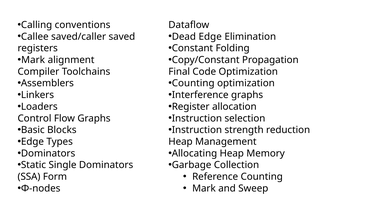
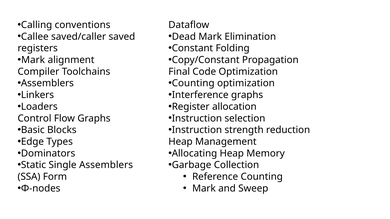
Dead Edge: Edge -> Mark (210, 37)
Single Dominators: Dominators -> Assemblers (106, 165)
